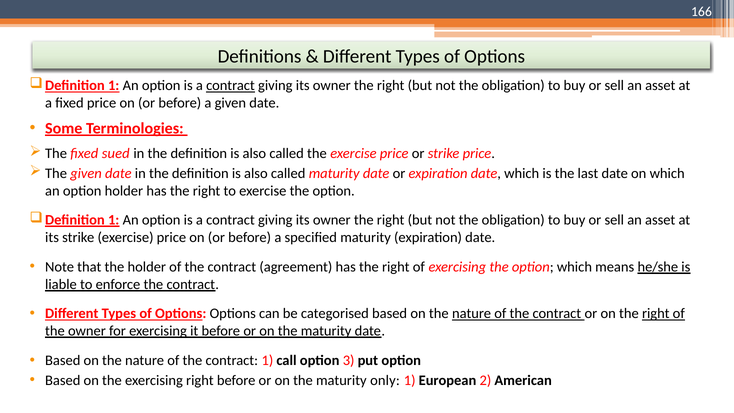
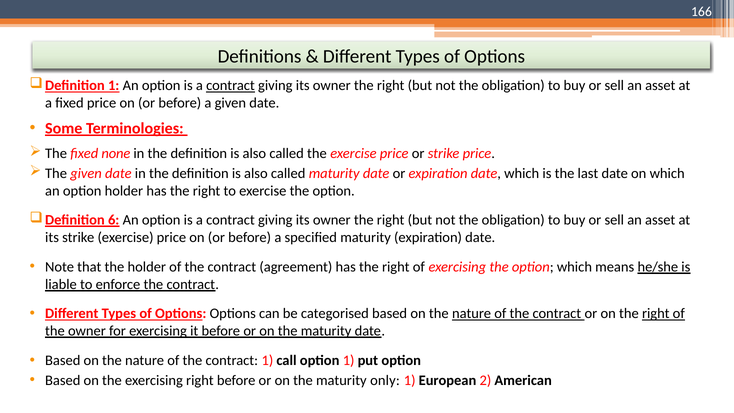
sued: sued -> none (116, 154)
1: 1 -> 6 (114, 220)
option 3: 3 -> 1 (349, 360)
